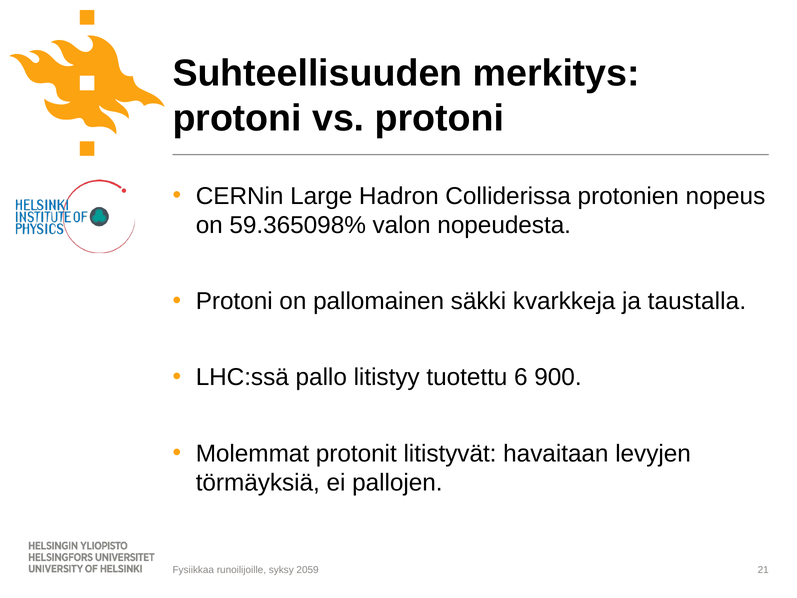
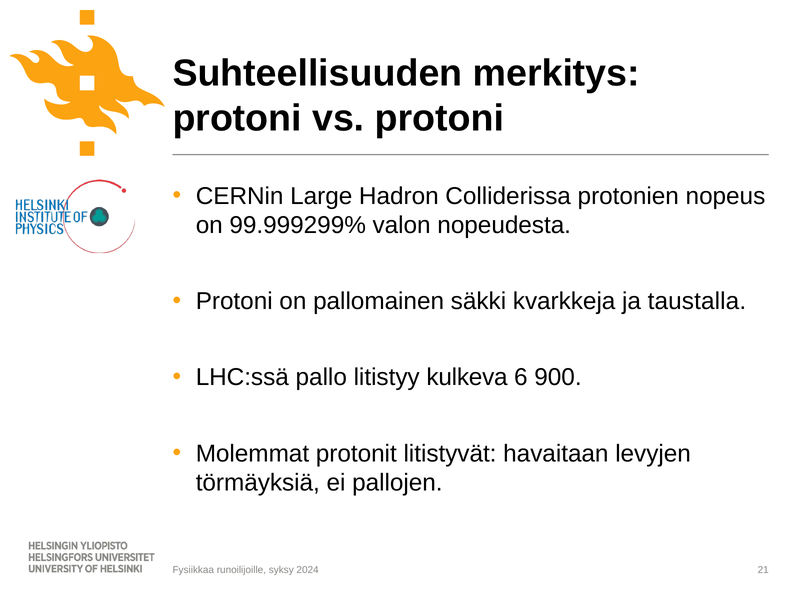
59.365098%: 59.365098% -> 99.999299% (298, 225)
tuotettu: tuotettu -> kulkeva (467, 377)
2059: 2059 -> 2024 (308, 570)
